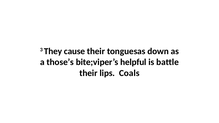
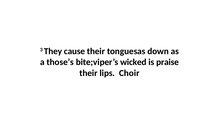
helpful: helpful -> wicked (133, 62)
battle: battle -> praise (168, 62)
Coals: Coals -> Choir (129, 73)
